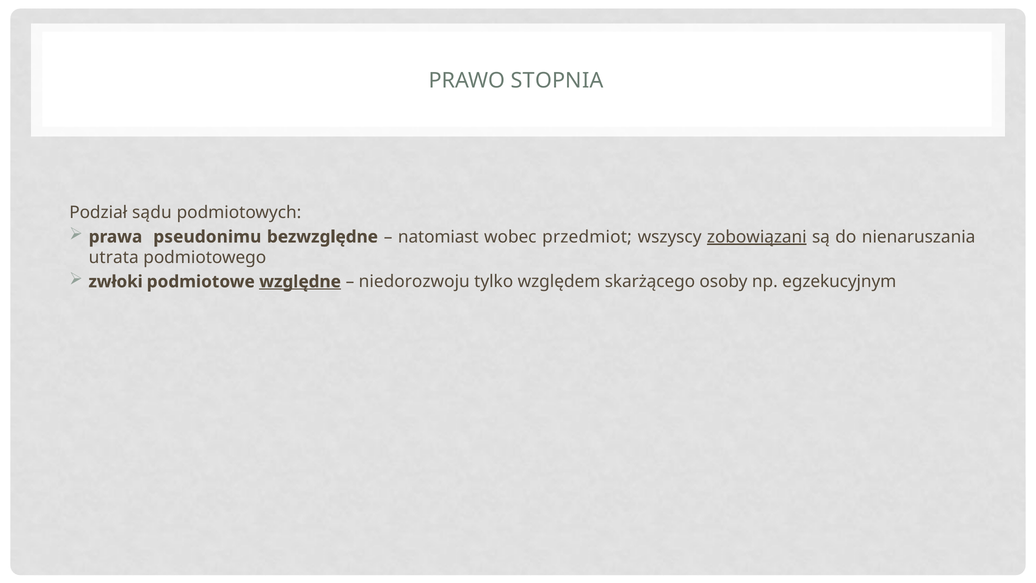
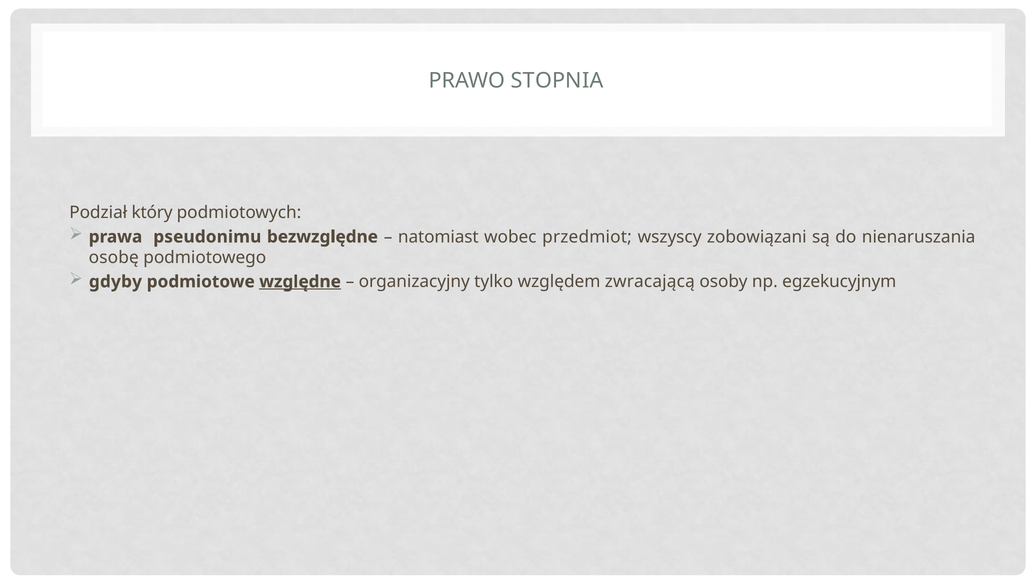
sądu: sądu -> który (152, 213)
zobowiązani underline: present -> none (757, 237)
utrata: utrata -> osobę (114, 257)
zwłoki: zwłoki -> gdyby (115, 282)
niedorozwoju: niedorozwoju -> organizacyjny (414, 282)
skarżącego: skarżącego -> zwracającą (650, 282)
